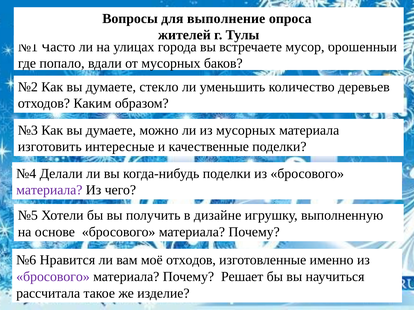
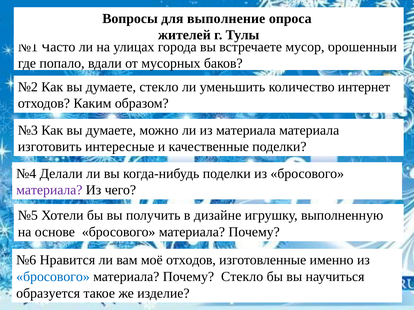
деревьев: деревьев -> интернет (364, 87)
из мусорных: мусорных -> материала (246, 130)
бросового colour: purple -> blue (53, 277)
Почему Решает: Решает -> Стекло (242, 277)
рассчитала: рассчитала -> образуется (48, 294)
